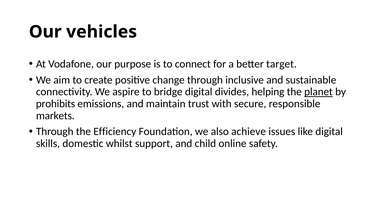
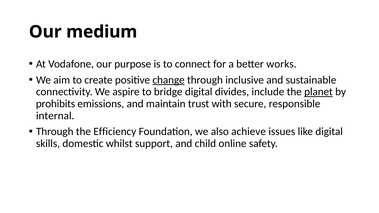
vehicles: vehicles -> medium (102, 32)
target: target -> works (281, 64)
change underline: none -> present (169, 80)
helping: helping -> include (268, 92)
markets: markets -> internal (55, 116)
